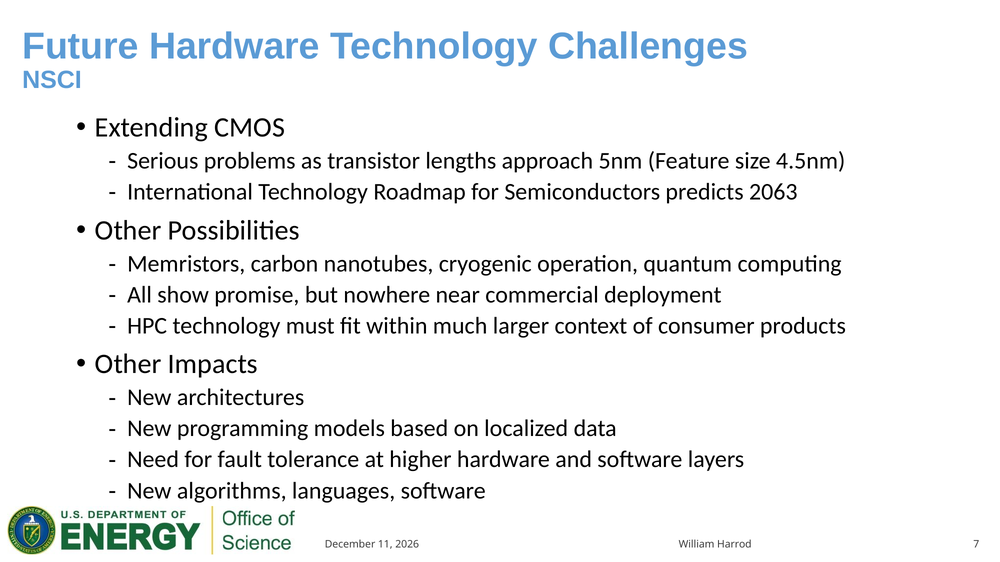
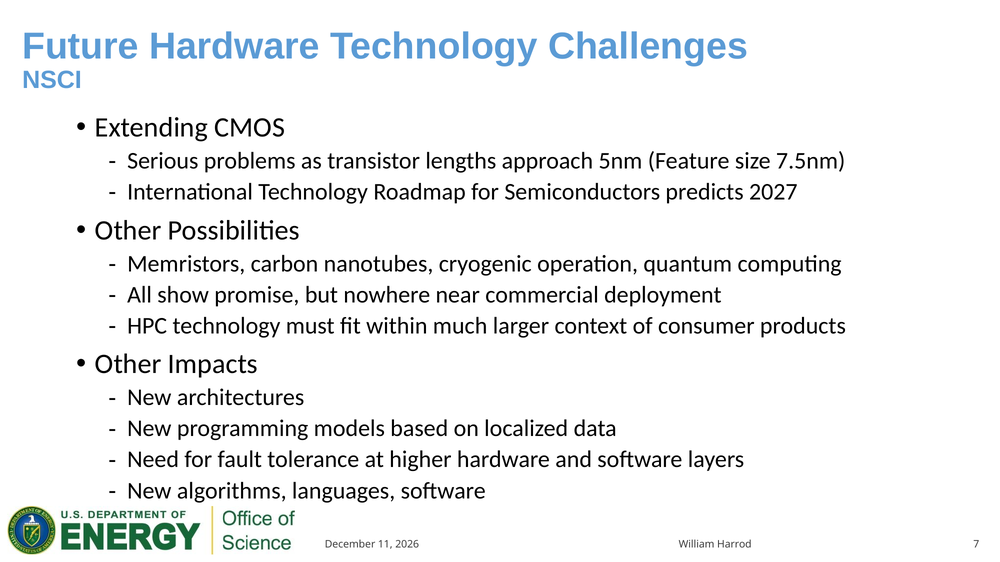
4.5nm: 4.5nm -> 7.5nm (811, 161)
2063: 2063 -> 2027 (773, 192)
